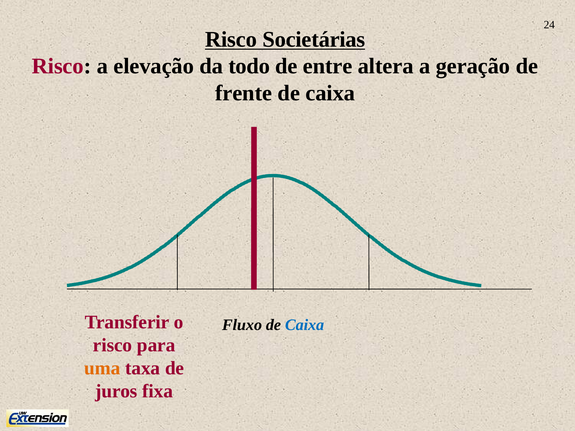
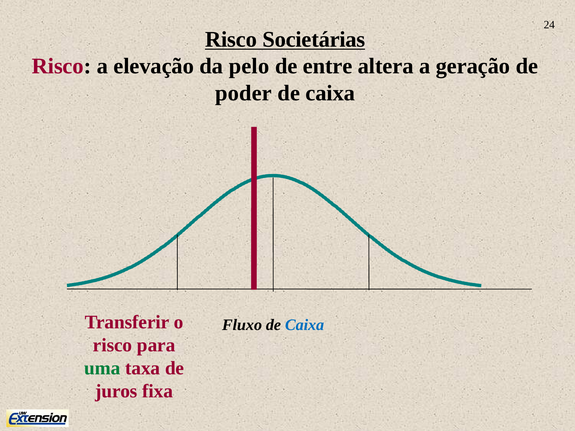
todo: todo -> pelo (249, 66)
frente: frente -> poder (243, 93)
uma colour: orange -> green (102, 368)
